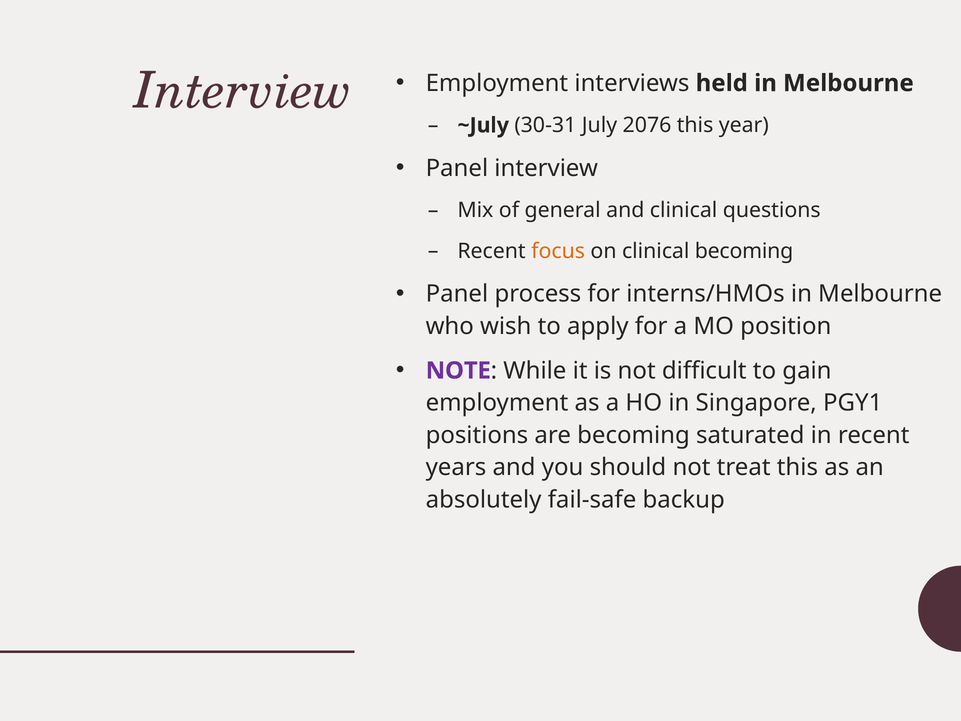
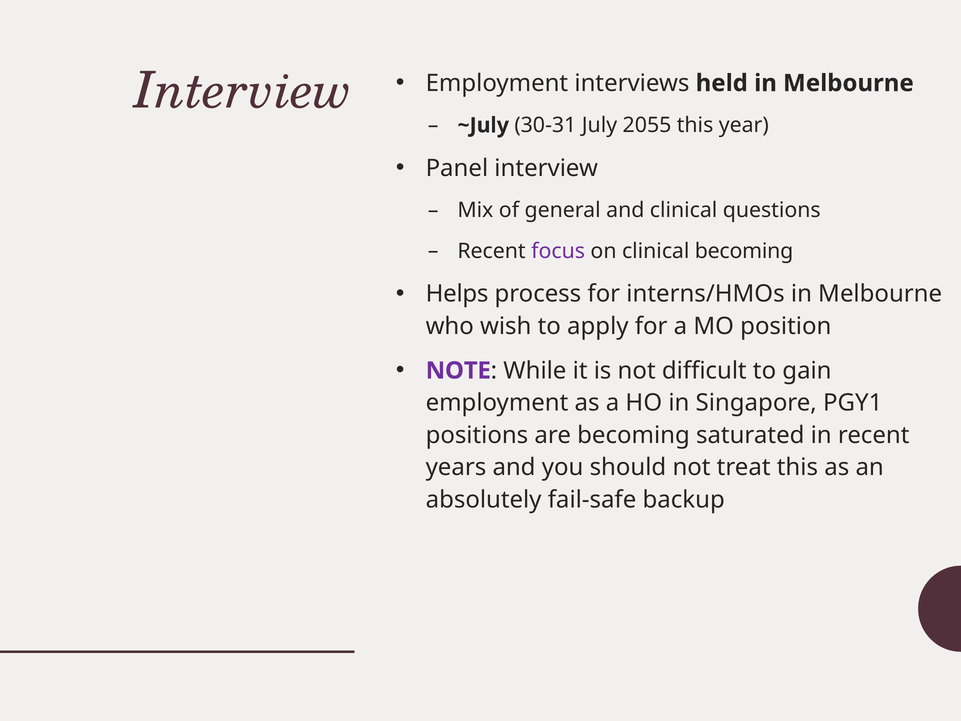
2076: 2076 -> 2055 (647, 125)
focus colour: orange -> purple (558, 251)
Panel: Panel -> Helps (457, 294)
